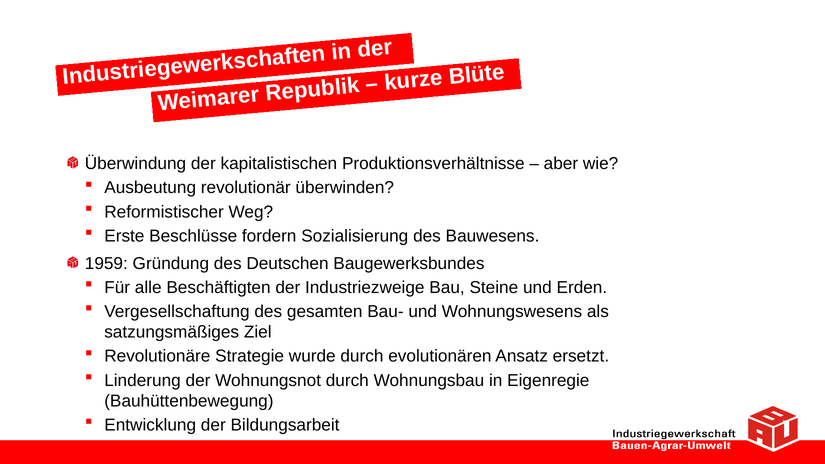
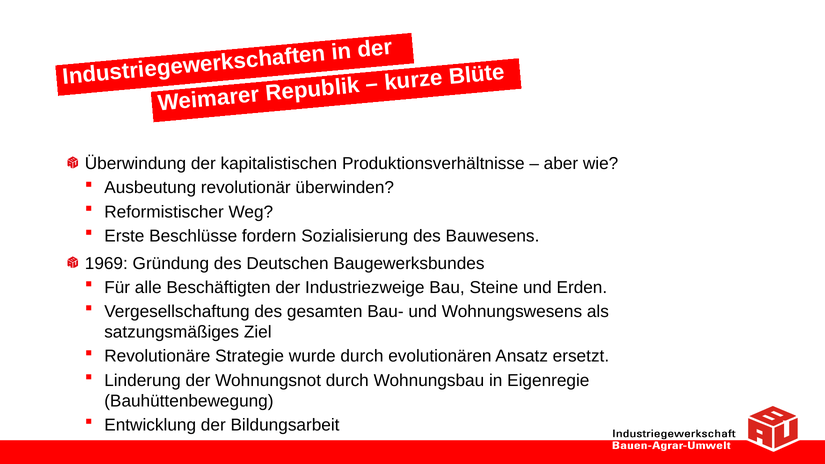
1959: 1959 -> 1969 (106, 263)
